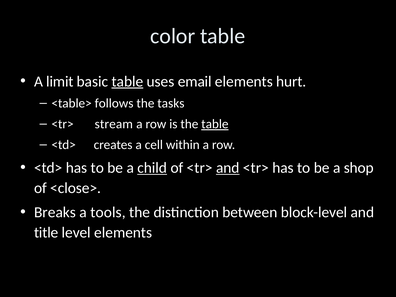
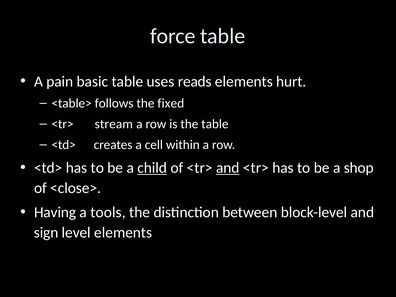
color: color -> force (173, 36)
limit: limit -> pain (60, 81)
table underline: present -> none (127, 81)
email: email -> reads (195, 81)
tasks: tasks -> fixed (171, 103)
table underline: present -> none (215, 124)
Breaks: Breaks -> Having (55, 212)
title: title -> sign (46, 233)
